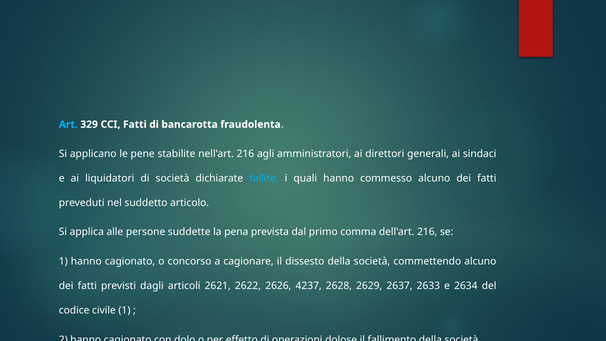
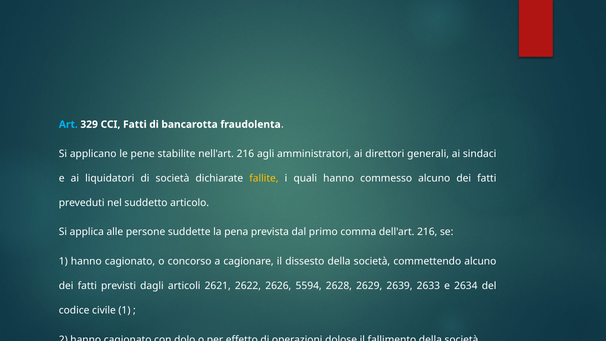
fallite colour: light blue -> yellow (264, 178)
4237: 4237 -> 5594 (309, 286)
2637: 2637 -> 2639 (399, 286)
